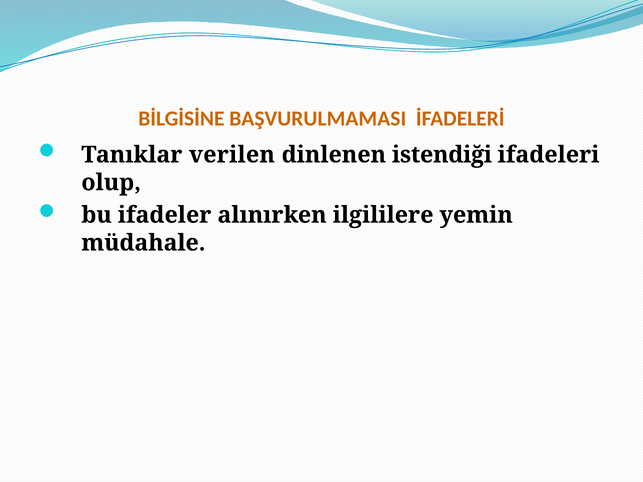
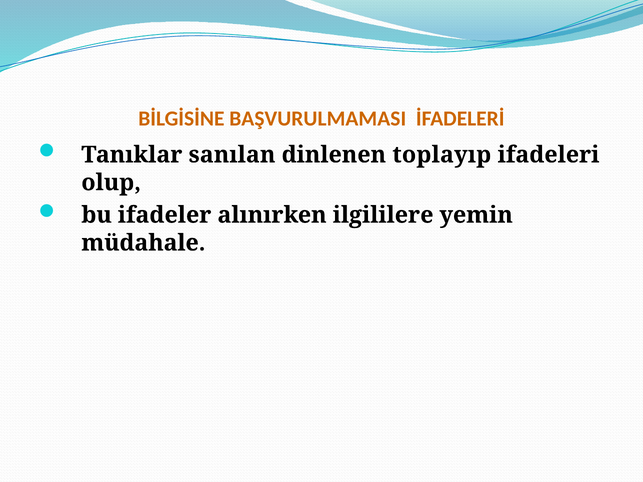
verilen: verilen -> sanılan (232, 155)
istendiği: istendiği -> toplayıp (442, 155)
